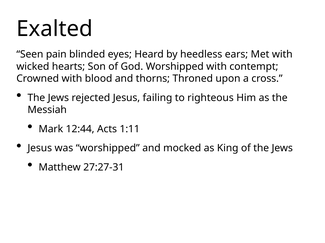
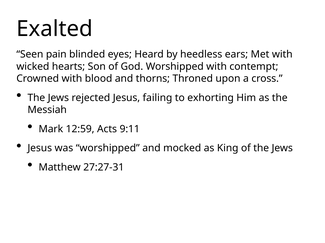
righteous: righteous -> exhorting (211, 98)
12:44: 12:44 -> 12:59 (80, 129)
1:11: 1:11 -> 9:11 (130, 129)
